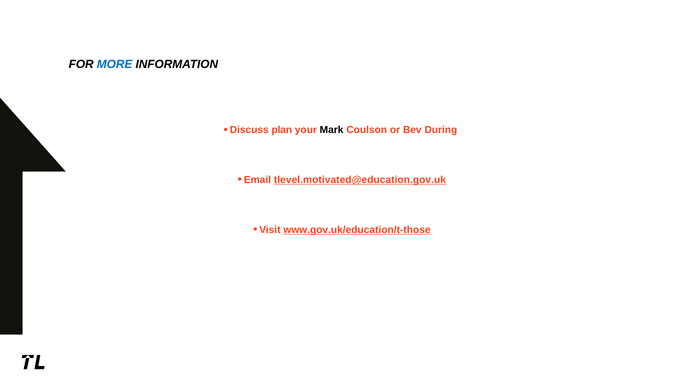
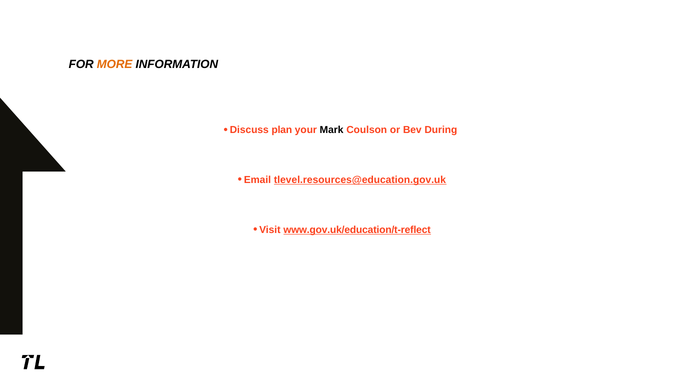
MORE colour: blue -> orange (115, 64)
tlevel.motivated@education.gov.uk: tlevel.motivated@education.gov.uk -> tlevel.resources@education.gov.uk (360, 180)
www.gov.uk/education/t-those: www.gov.uk/education/t-those -> www.gov.uk/education/t-reflect (357, 230)
